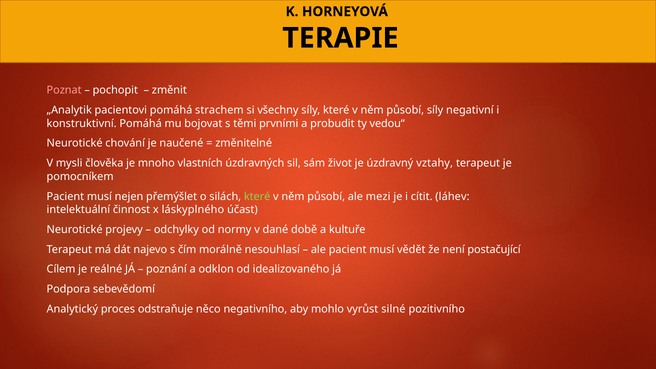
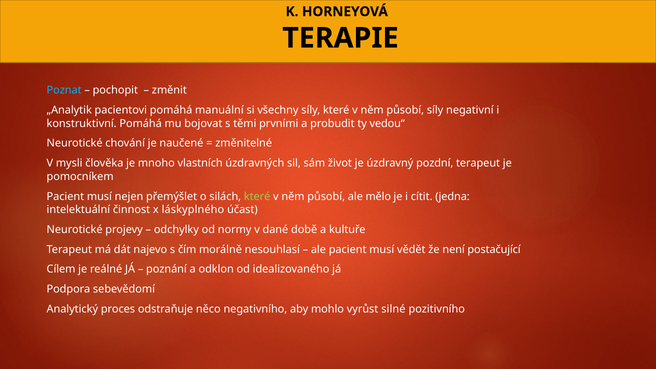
Poznat colour: pink -> light blue (64, 90)
strachem: strachem -> manuální (219, 110)
vztahy: vztahy -> pozdní (435, 163)
mezi: mezi -> mělo (378, 196)
láhev: láhev -> jedna (453, 196)
